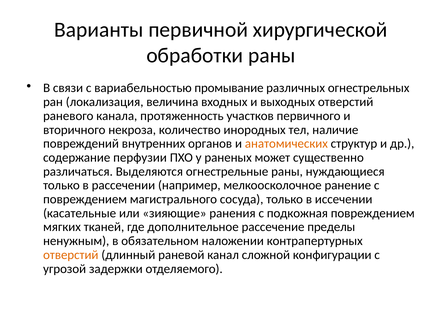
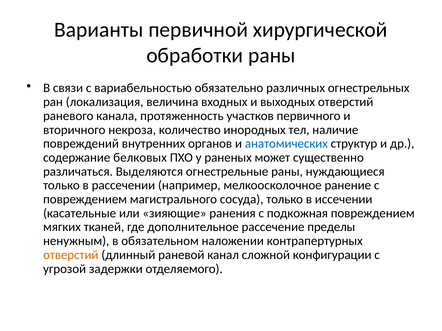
промывание: промывание -> обязательно (229, 88)
анатомических colour: orange -> blue (286, 144)
перфузии: перфузии -> белковых (140, 158)
